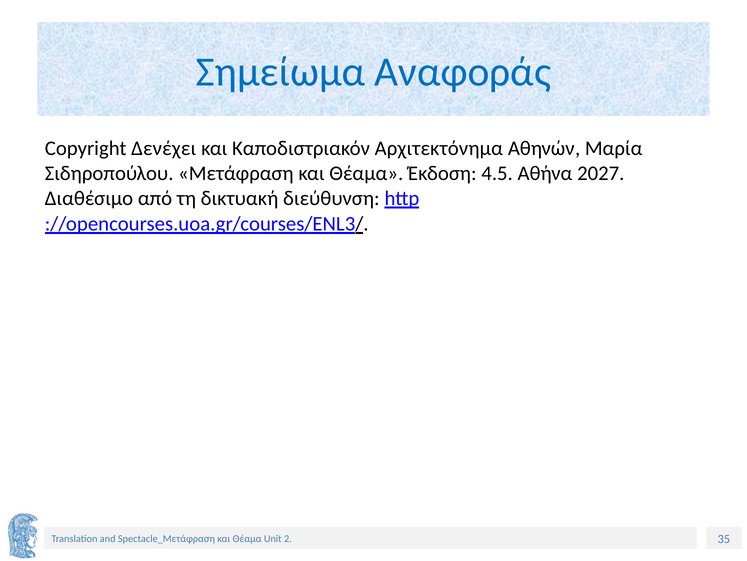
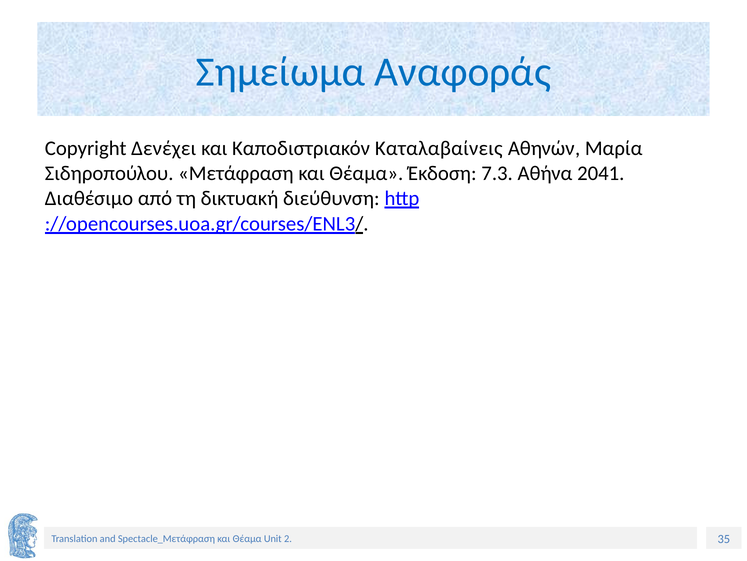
Αρχιτεκτόνημα: Αρχιτεκτόνημα -> Καταλαβαίνεις (439, 148)
4.5: 4.5 -> 7.3 (497, 173)
2027: 2027 -> 2041 (601, 173)
